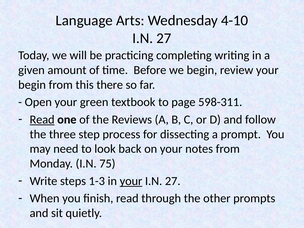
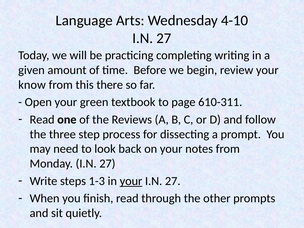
begin: begin -> know (32, 85)
598-311: 598-311 -> 610-311 (220, 102)
Read underline: present -> none (42, 120)
Monday I.N 75: 75 -> 27 (107, 164)
